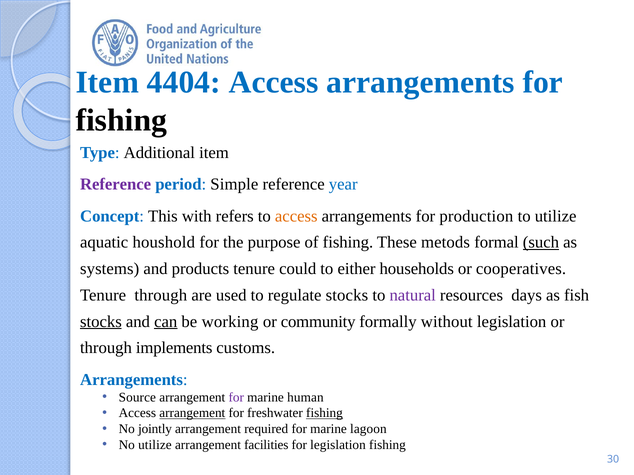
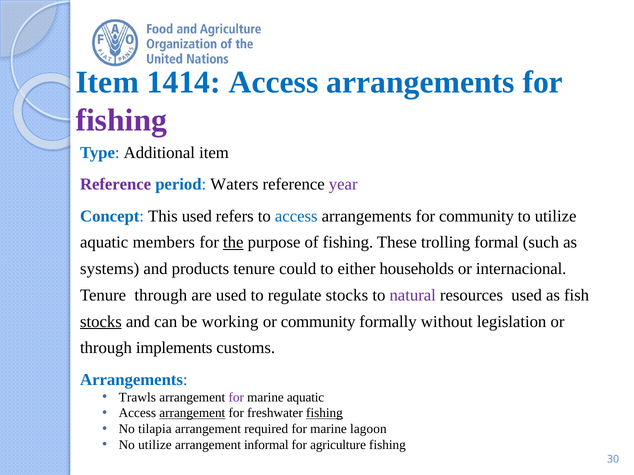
4404: 4404 -> 1414 (184, 82)
fishing colour: black -> purple (121, 120)
Simple: Simple -> Waters (234, 185)
year colour: blue -> purple (343, 185)
This with: with -> used (197, 216)
access colour: orange -> blue (296, 216)
for production: production -> community (477, 216)
houshold: houshold -> members (164, 243)
the underline: none -> present (233, 243)
metods: metods -> trolling (446, 243)
such underline: present -> none (541, 243)
cooperatives: cooperatives -> internacional (521, 269)
resources days: days -> used (527, 295)
can underline: present -> none (166, 322)
Source: Source -> Trawls (137, 398)
marine human: human -> aquatic (306, 398)
jointly: jointly -> tilapia (155, 429)
facilities: facilities -> informal (266, 445)
for legislation: legislation -> agriculture (338, 445)
